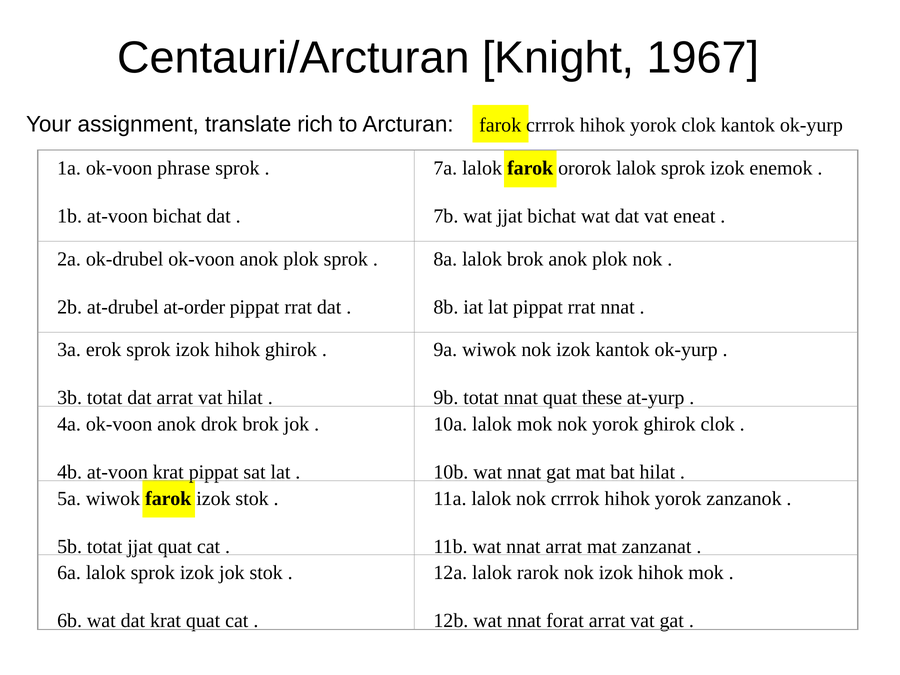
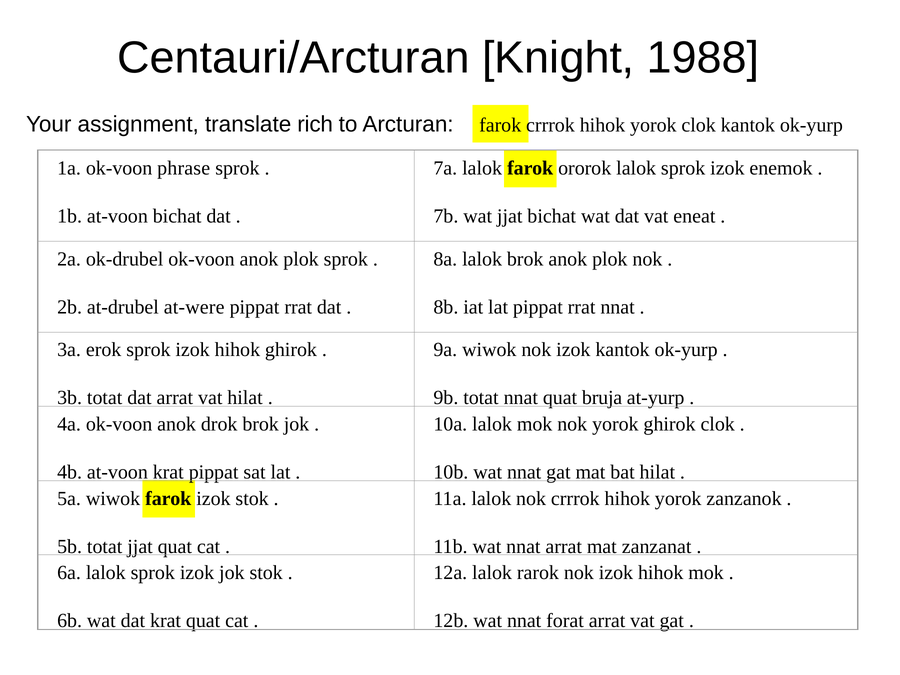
1967: 1967 -> 1988 (703, 58)
at-order: at-order -> at-were (194, 307)
these: these -> bruja (602, 398)
